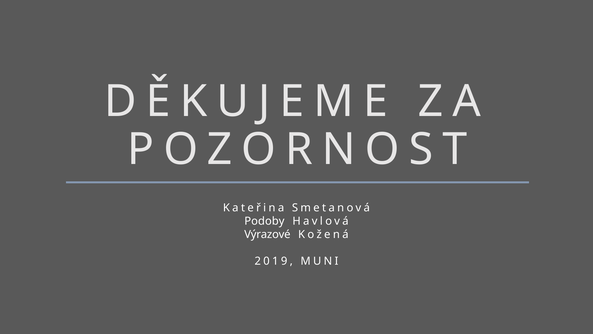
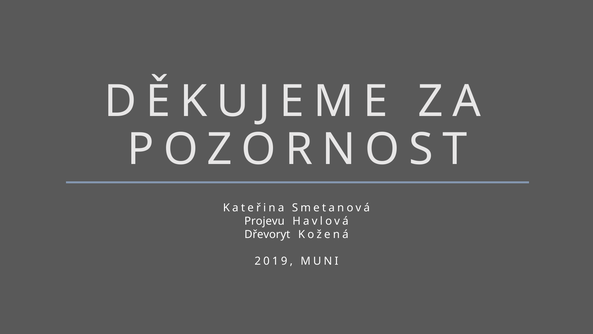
Podoby: Podoby -> Projevu (264, 221)
Výrazové: Výrazové -> Dřevoryt (267, 234)
